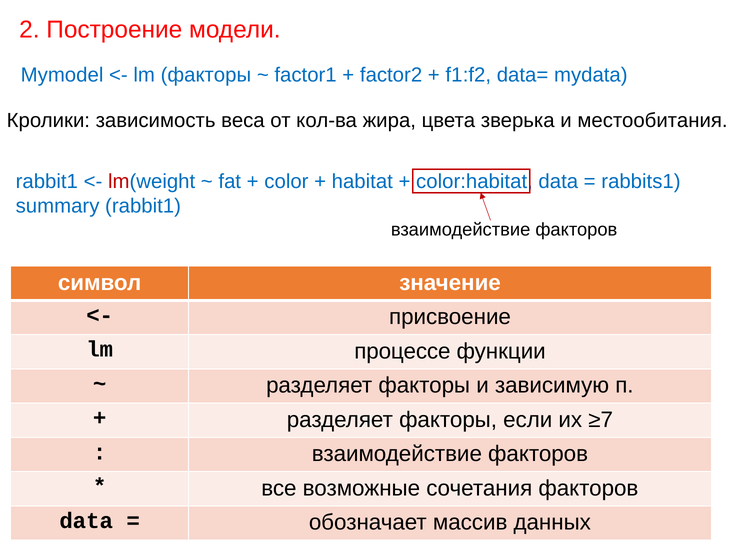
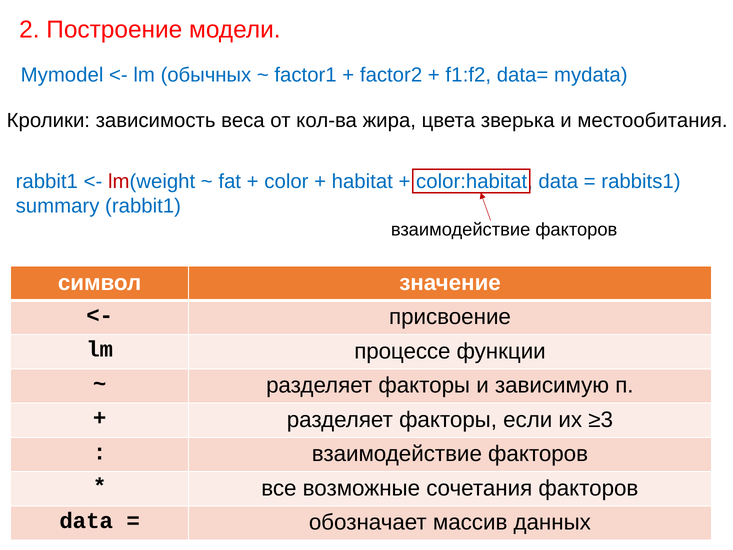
lm факторы: факторы -> обычных (206, 75)
≥7: ≥7 -> ≥3 (601, 420)
